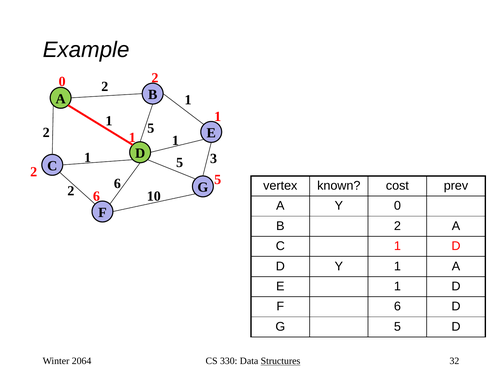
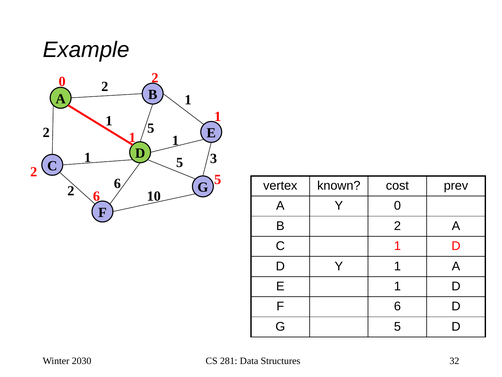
2064: 2064 -> 2030 (82, 360)
330: 330 -> 281 (229, 360)
Structures underline: present -> none (281, 360)
